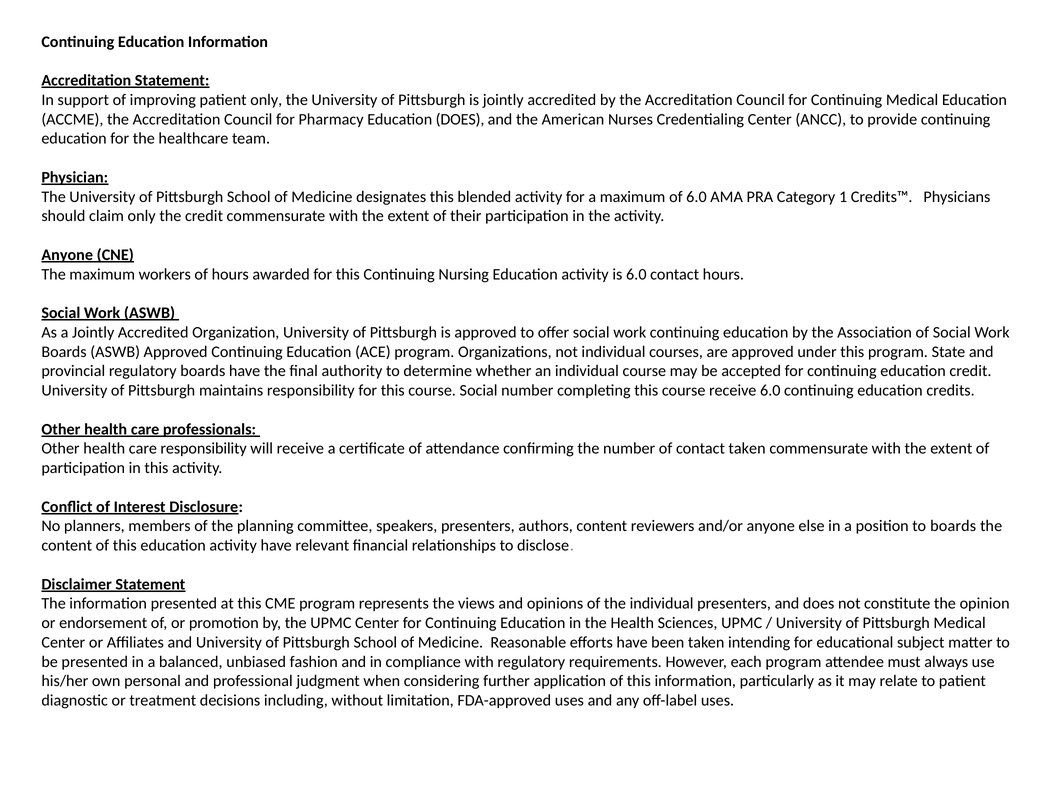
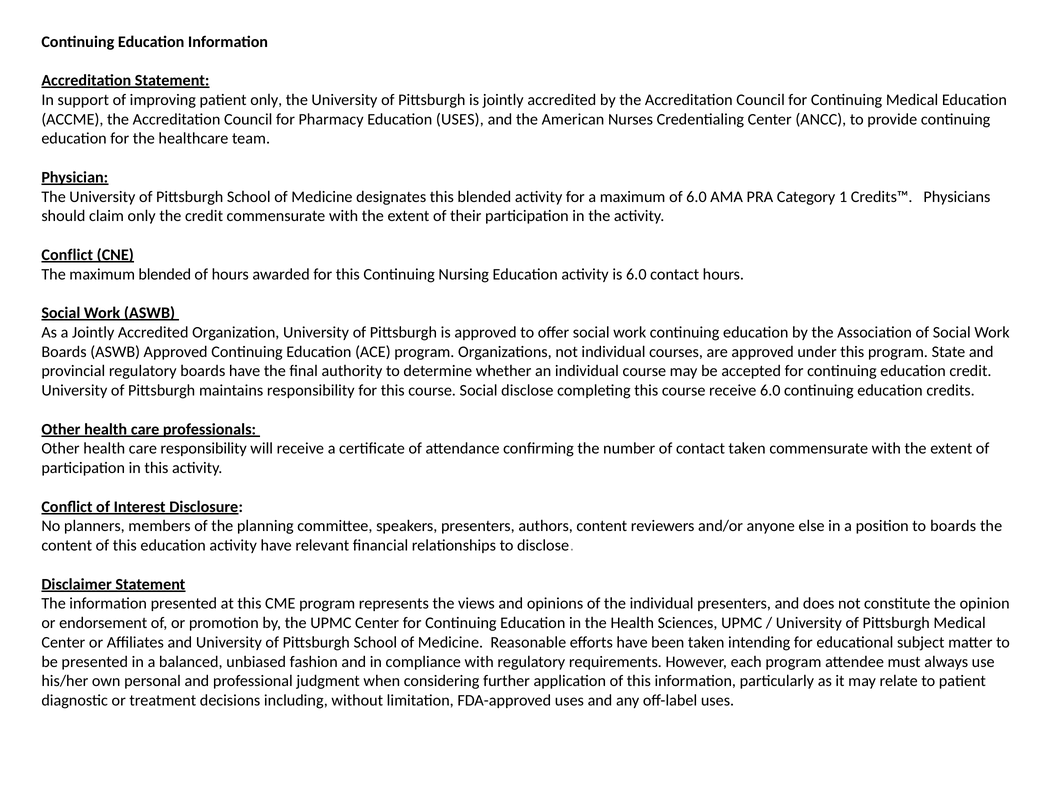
Education DOES: DOES -> USES (460, 119)
Anyone: Anyone -> Conflict (67, 255)
maximum workers: workers -> blended (165, 274)
Social number: number -> disclose (527, 391)
